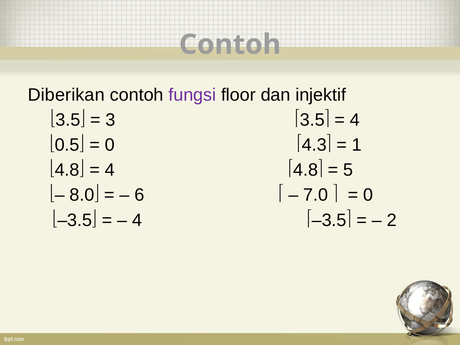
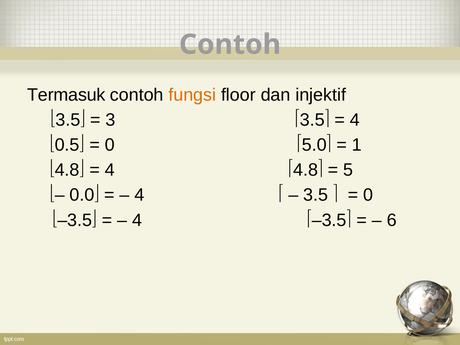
Diberikan: Diberikan -> Termasuk (66, 95)
fungsi colour: purple -> orange (192, 95)
4.3: 4.3 -> 5.0 (314, 145)
8.0: 8.0 -> 0.0 (82, 195)
6: 6 -> 4 (139, 195)
7.0: 7.0 -> 3.5 (316, 195)
2: 2 -> 6 (392, 220)
